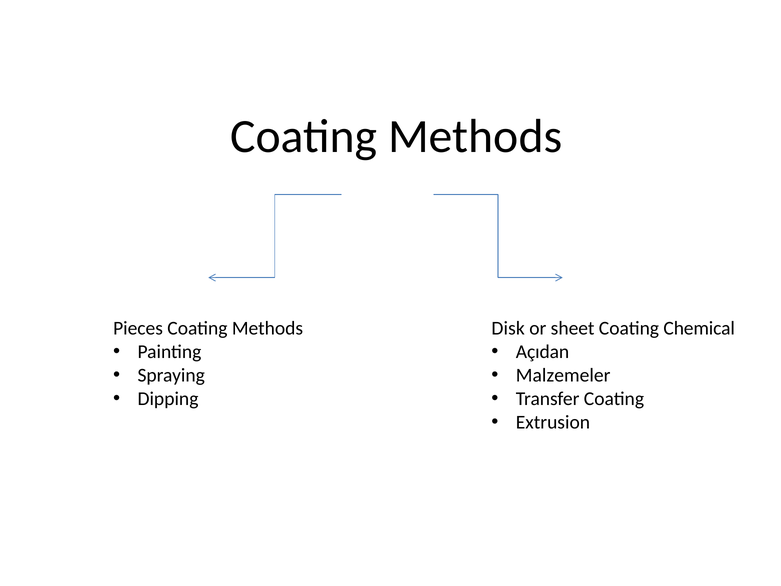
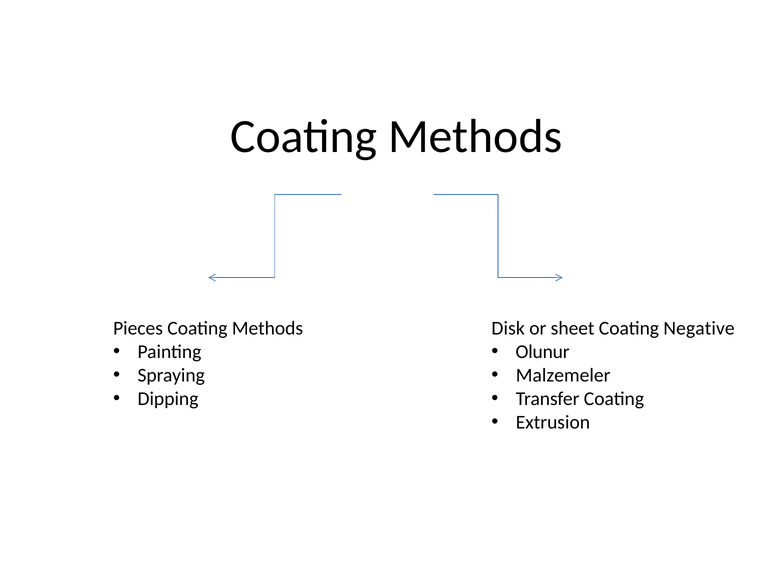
Chemical: Chemical -> Negative (699, 328)
Açıdan: Açıdan -> Olunur (543, 352)
